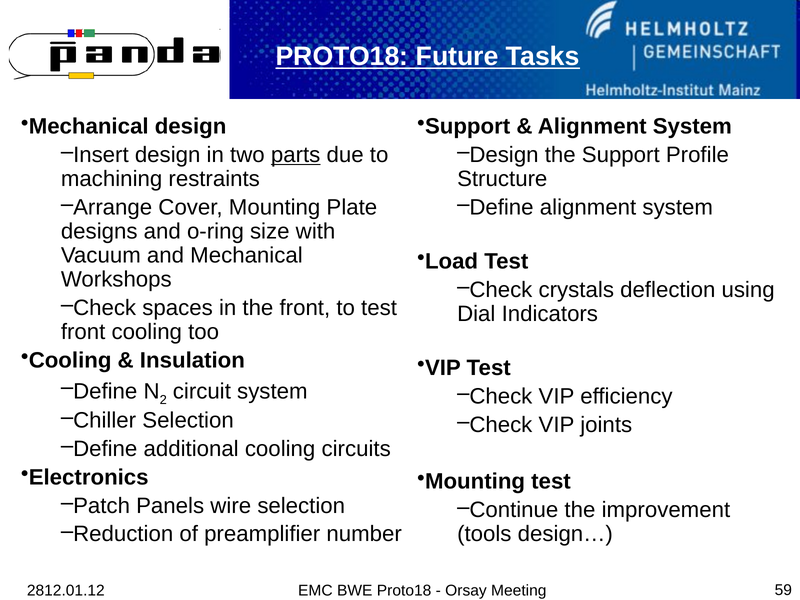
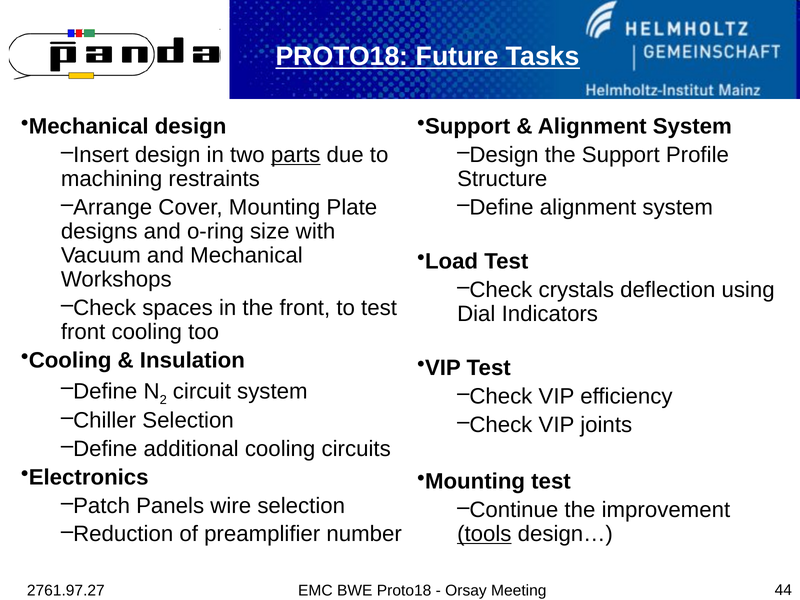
tools underline: none -> present (484, 534)
2812.01.12: 2812.01.12 -> 2761.97.27 (66, 590)
59: 59 -> 44 (783, 590)
